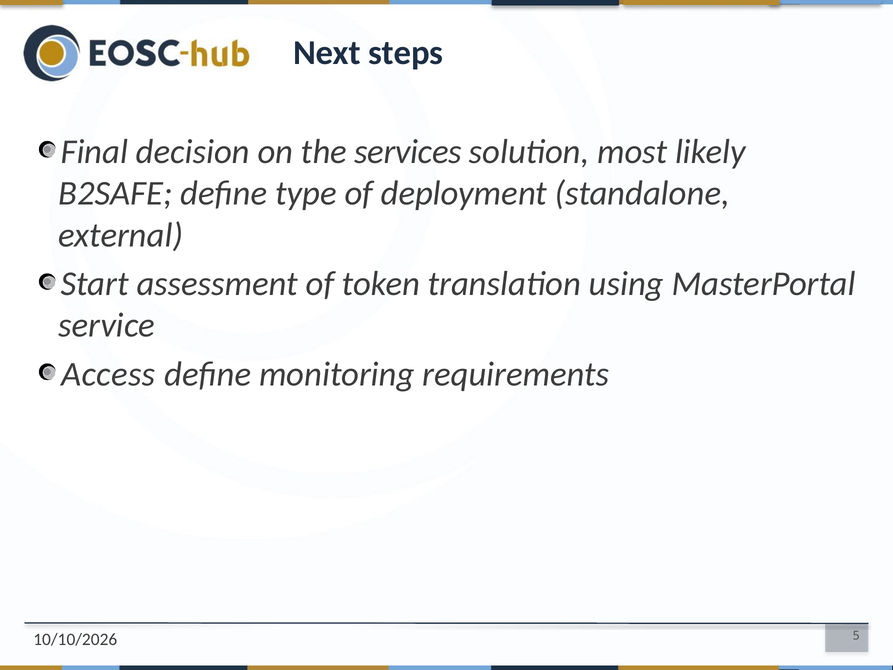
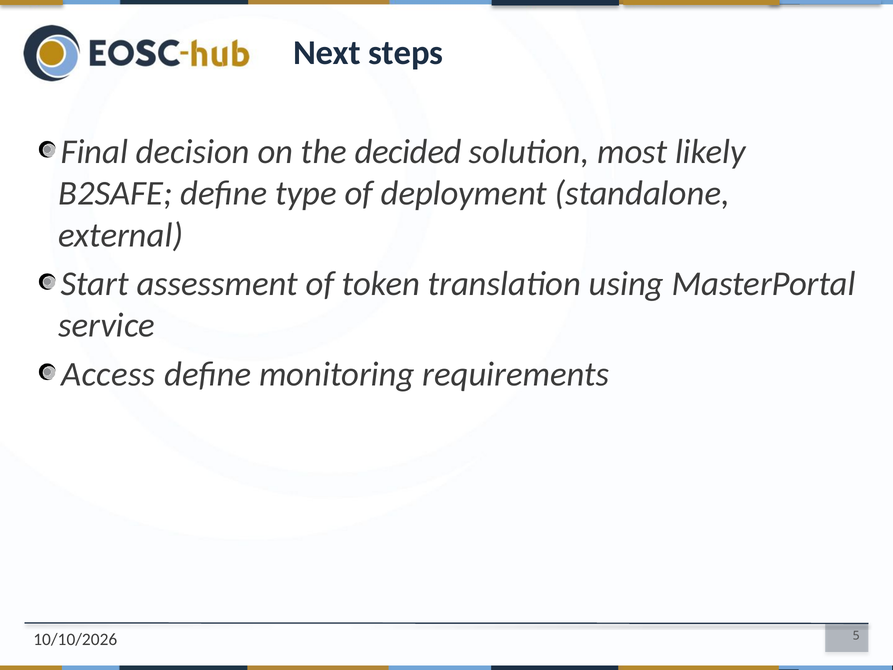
services: services -> decided (408, 152)
